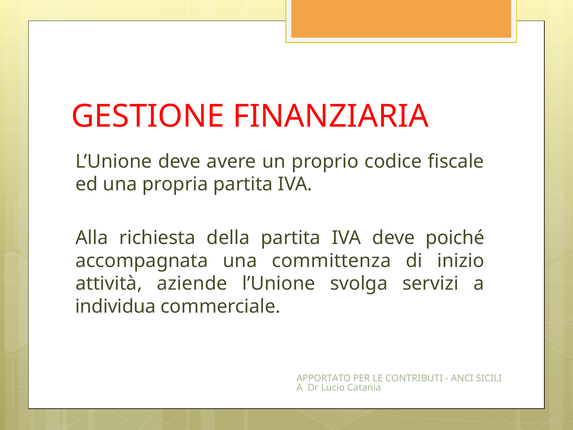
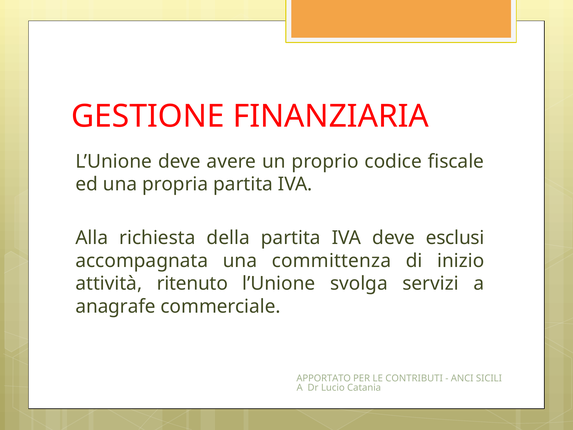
poiché: poiché -> esclusi (455, 238)
aziende: aziende -> ritenuto (192, 284)
individua: individua -> anagrafe (116, 306)
